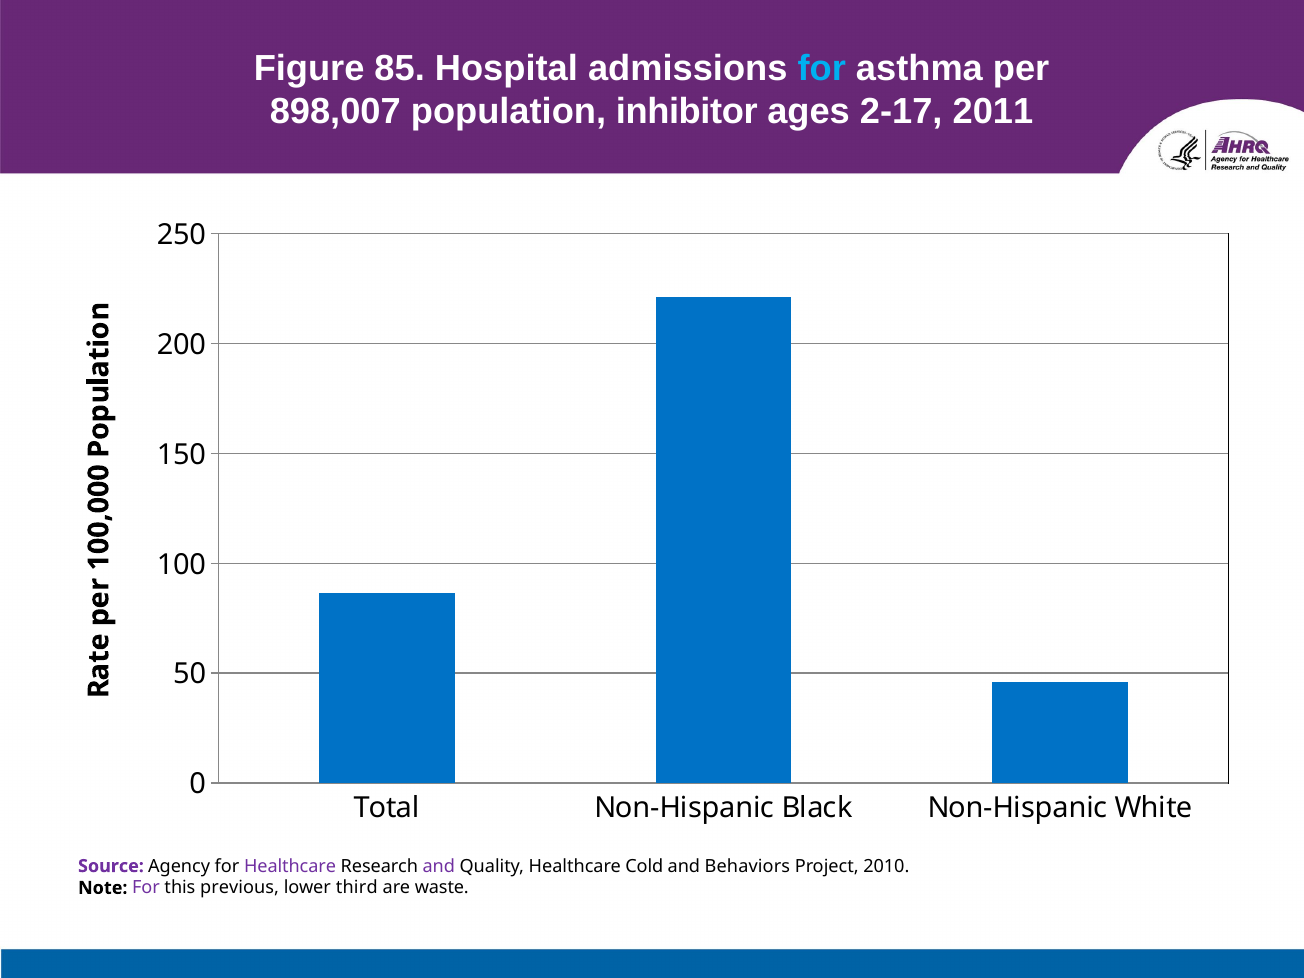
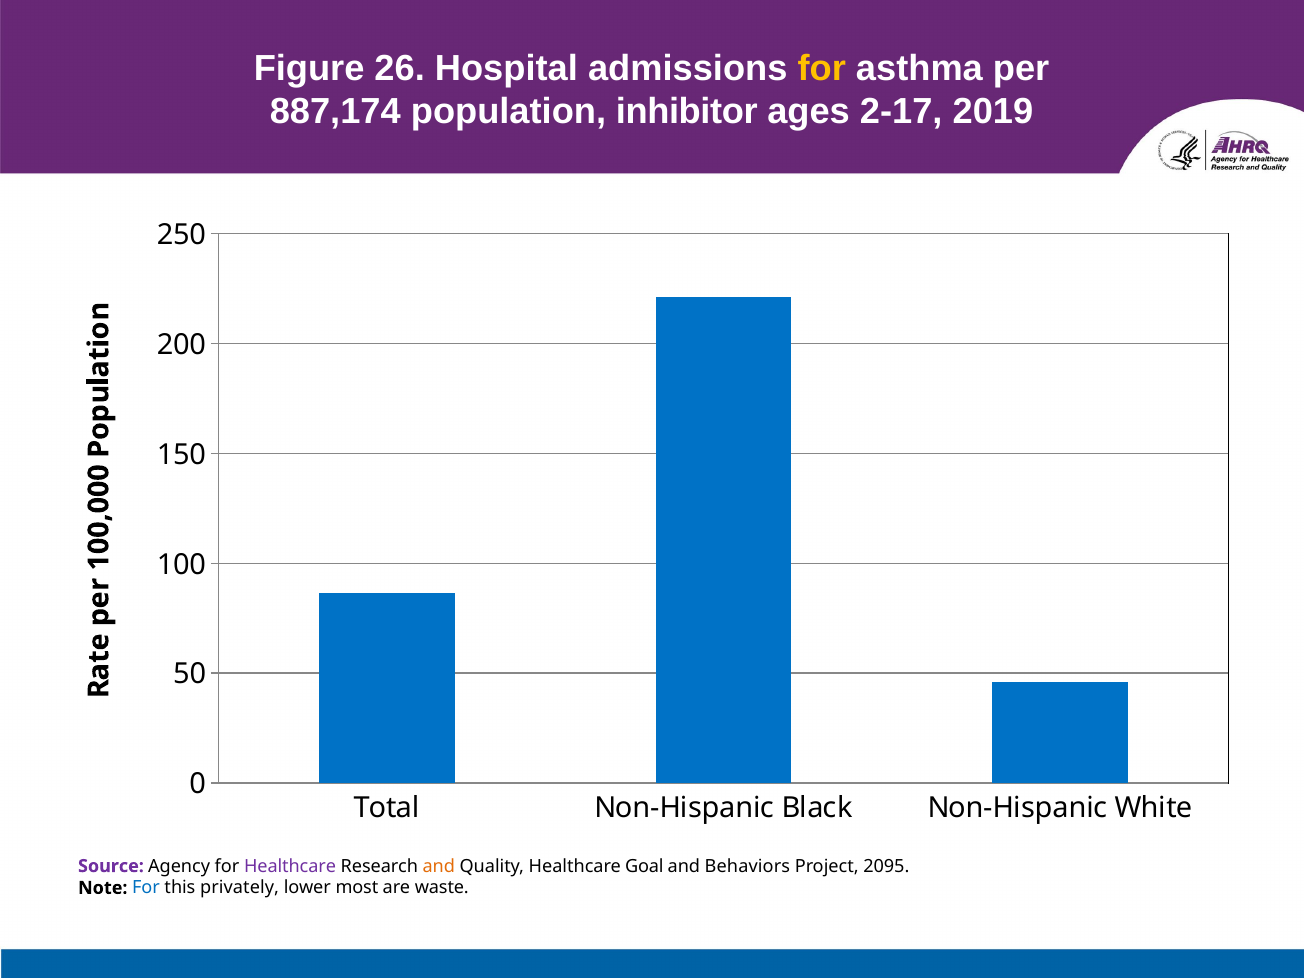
85: 85 -> 26 (400, 68)
for colour: light blue -> yellow (822, 68)
898,007: 898,007 -> 887,174 (335, 112)
2011: 2011 -> 2019 (993, 112)
and colour: purple -> orange (439, 866)
Cold: Cold -> Goal (644, 866)
2010: 2010 -> 2095 (886, 866)
For colour: purple -> blue (146, 888)
previous: previous -> privately (240, 888)
third: third -> most (357, 888)
